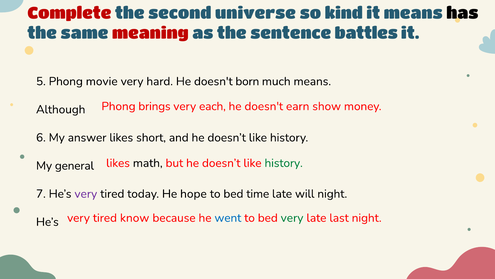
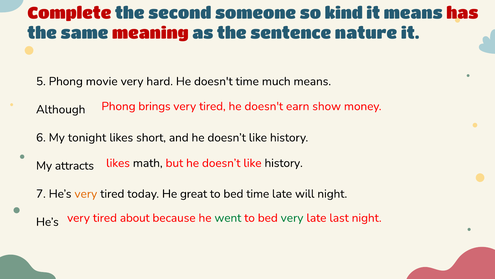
universe: universe -> someone (256, 13)
has colour: black -> red (462, 13)
battles: battles -> nature (366, 33)
doesn't born: born -> time (247, 81)
each: each -> tired (212, 106)
answer: answer -> tonight (87, 137)
history colour: green -> black (284, 163)
general: general -> attracts (74, 165)
very colour: purple -> orange (86, 193)
hope: hope -> great (194, 193)
know: know -> about (135, 217)
went colour: blue -> green (228, 217)
